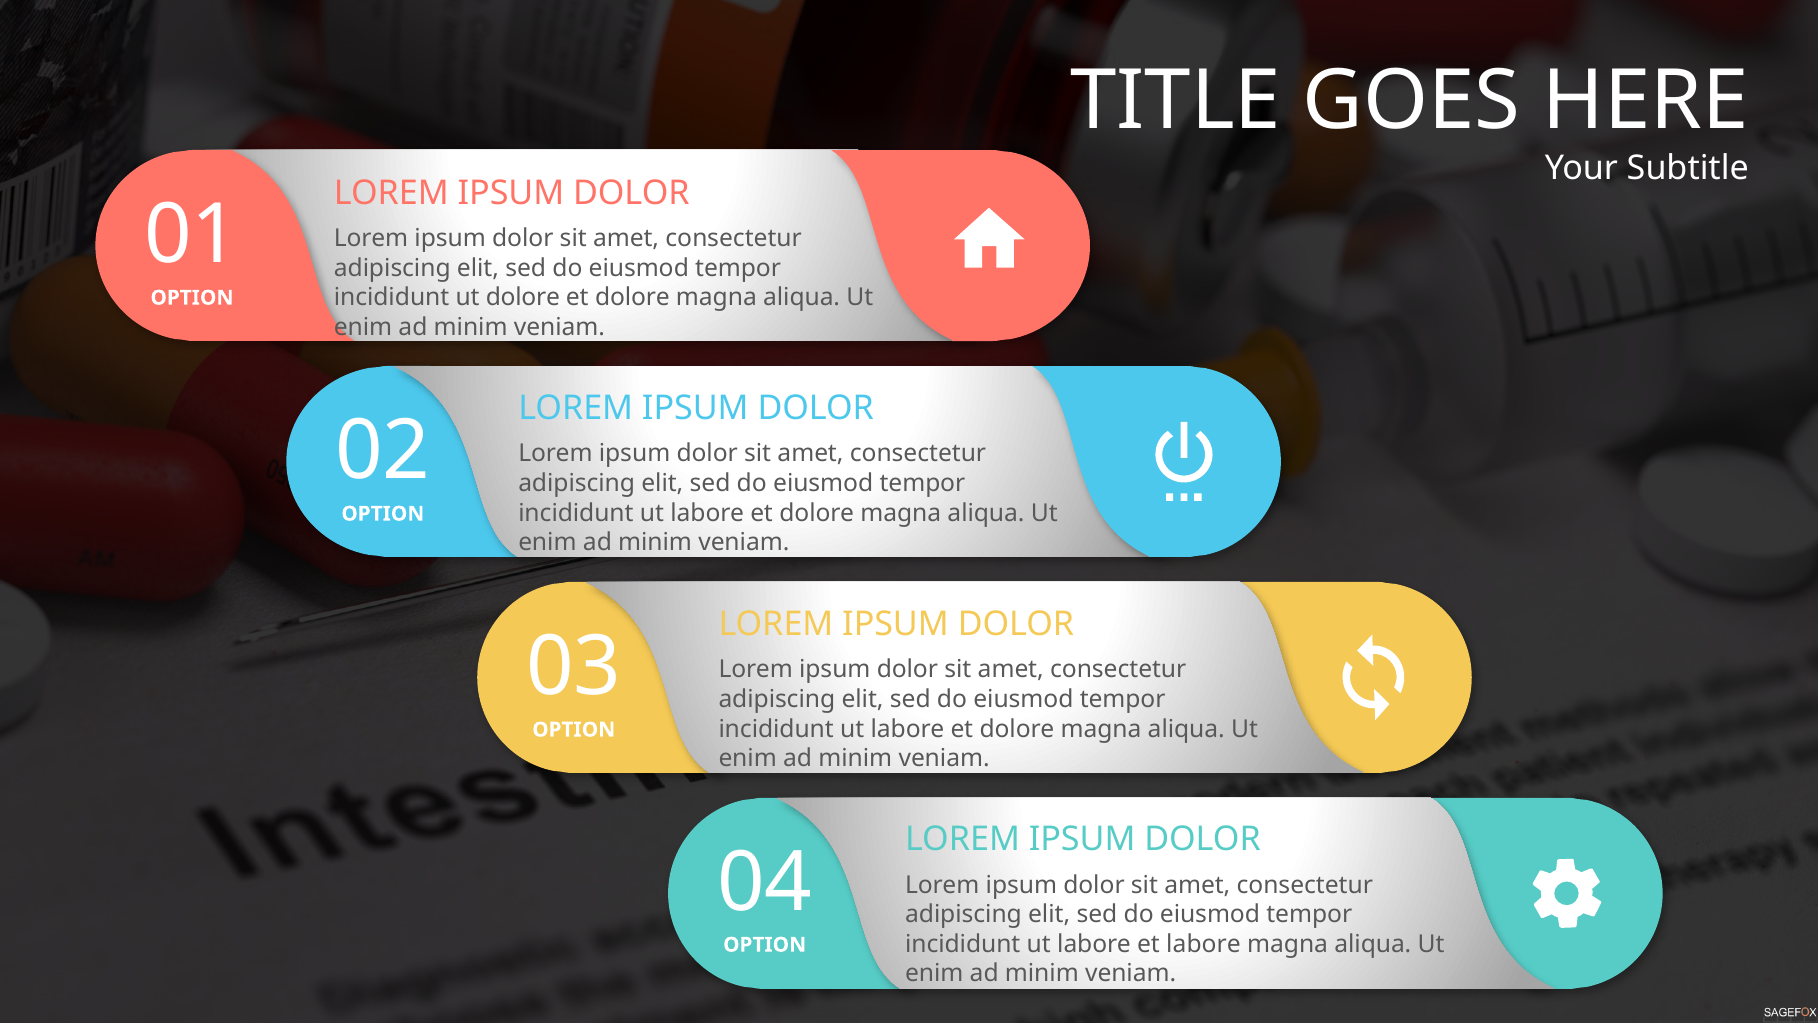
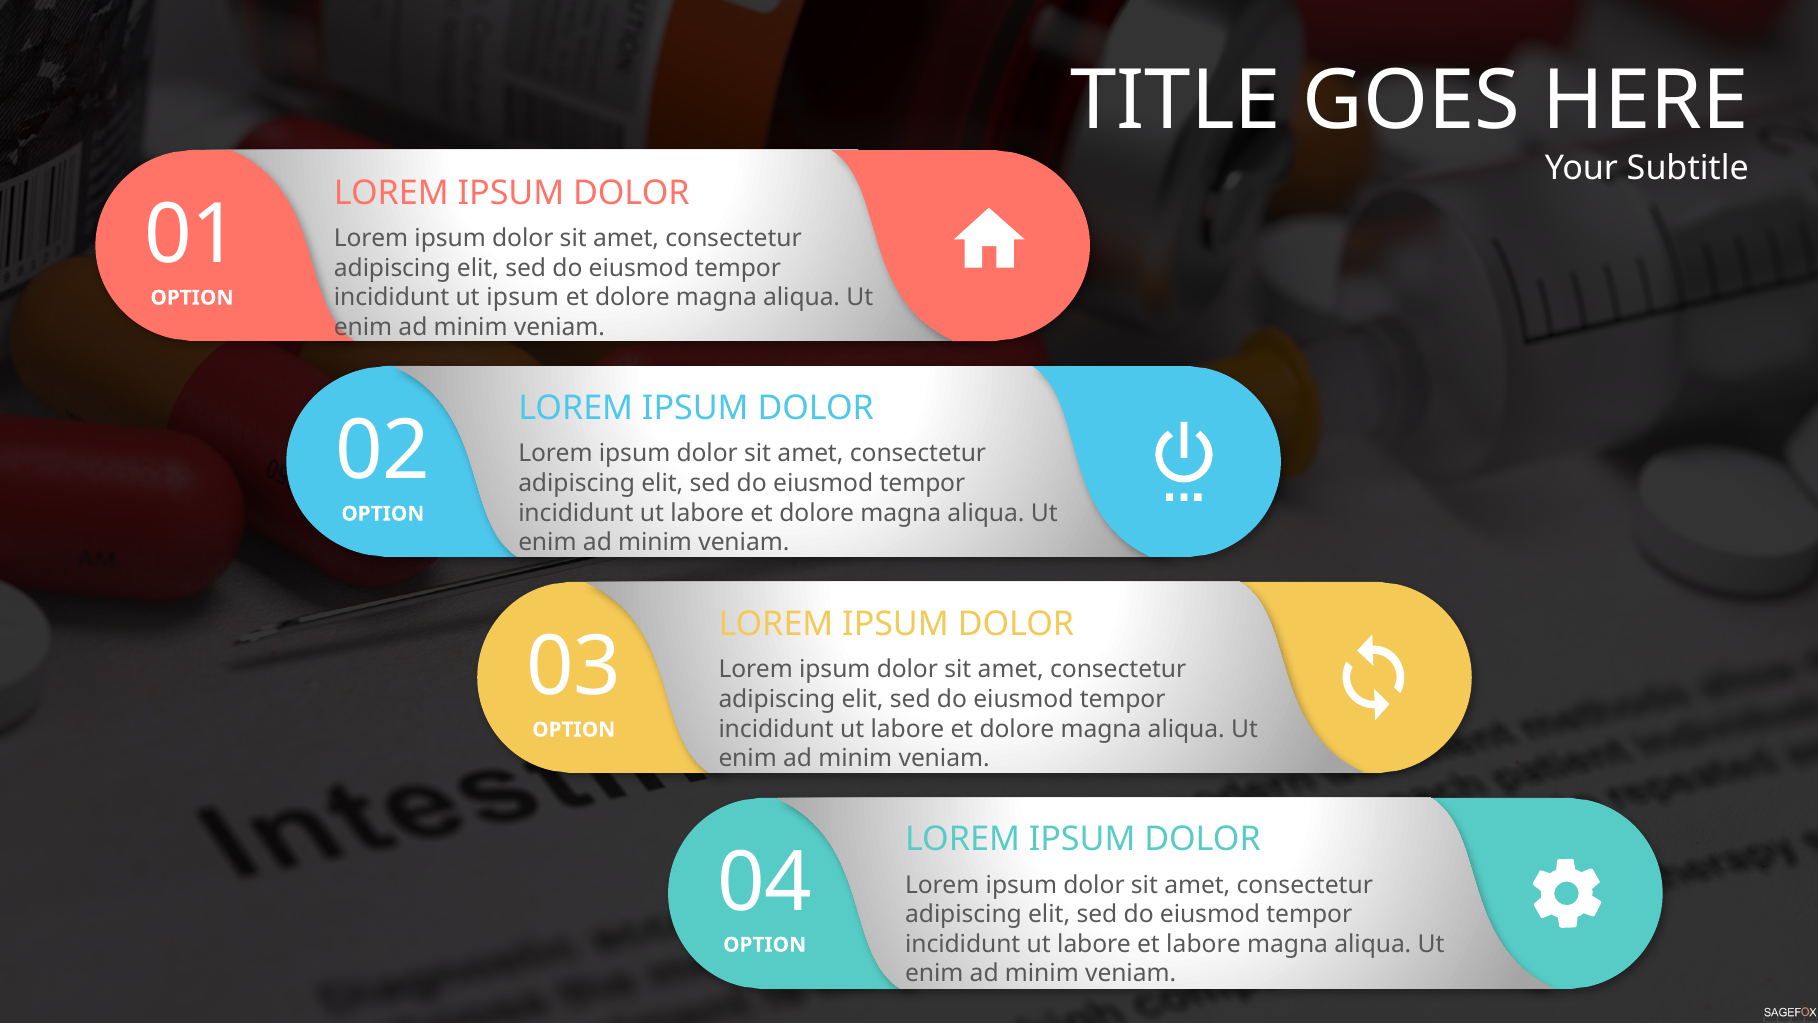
ut dolore: dolore -> ipsum (523, 298)
